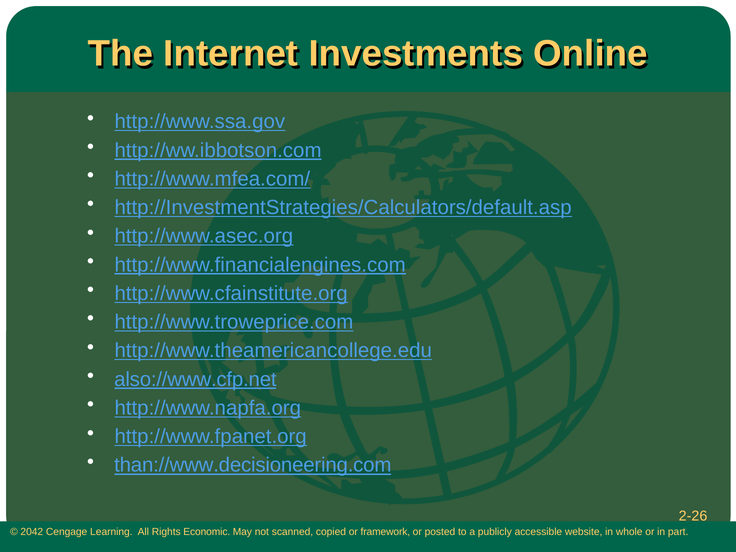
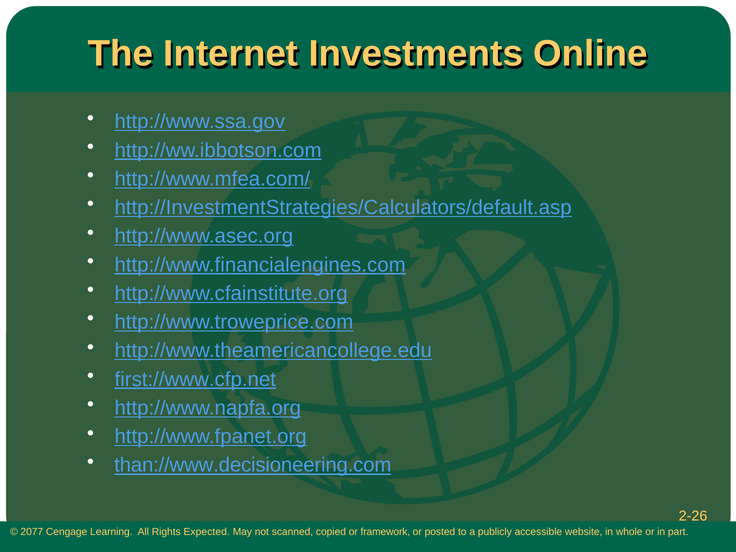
also://www.cfp.net: also://www.cfp.net -> first://www.cfp.net (195, 379)
2042: 2042 -> 2077 (32, 532)
Economic: Economic -> Expected (207, 532)
